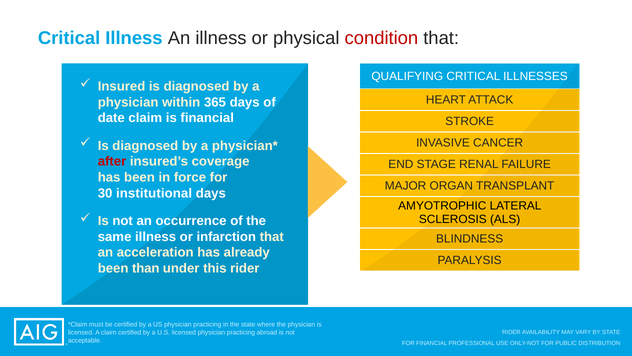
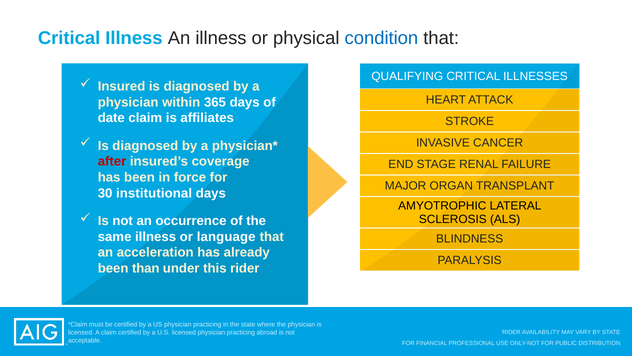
condition colour: red -> blue (381, 38)
is financial: financial -> affiliates (207, 118)
infarction: infarction -> language (226, 236)
